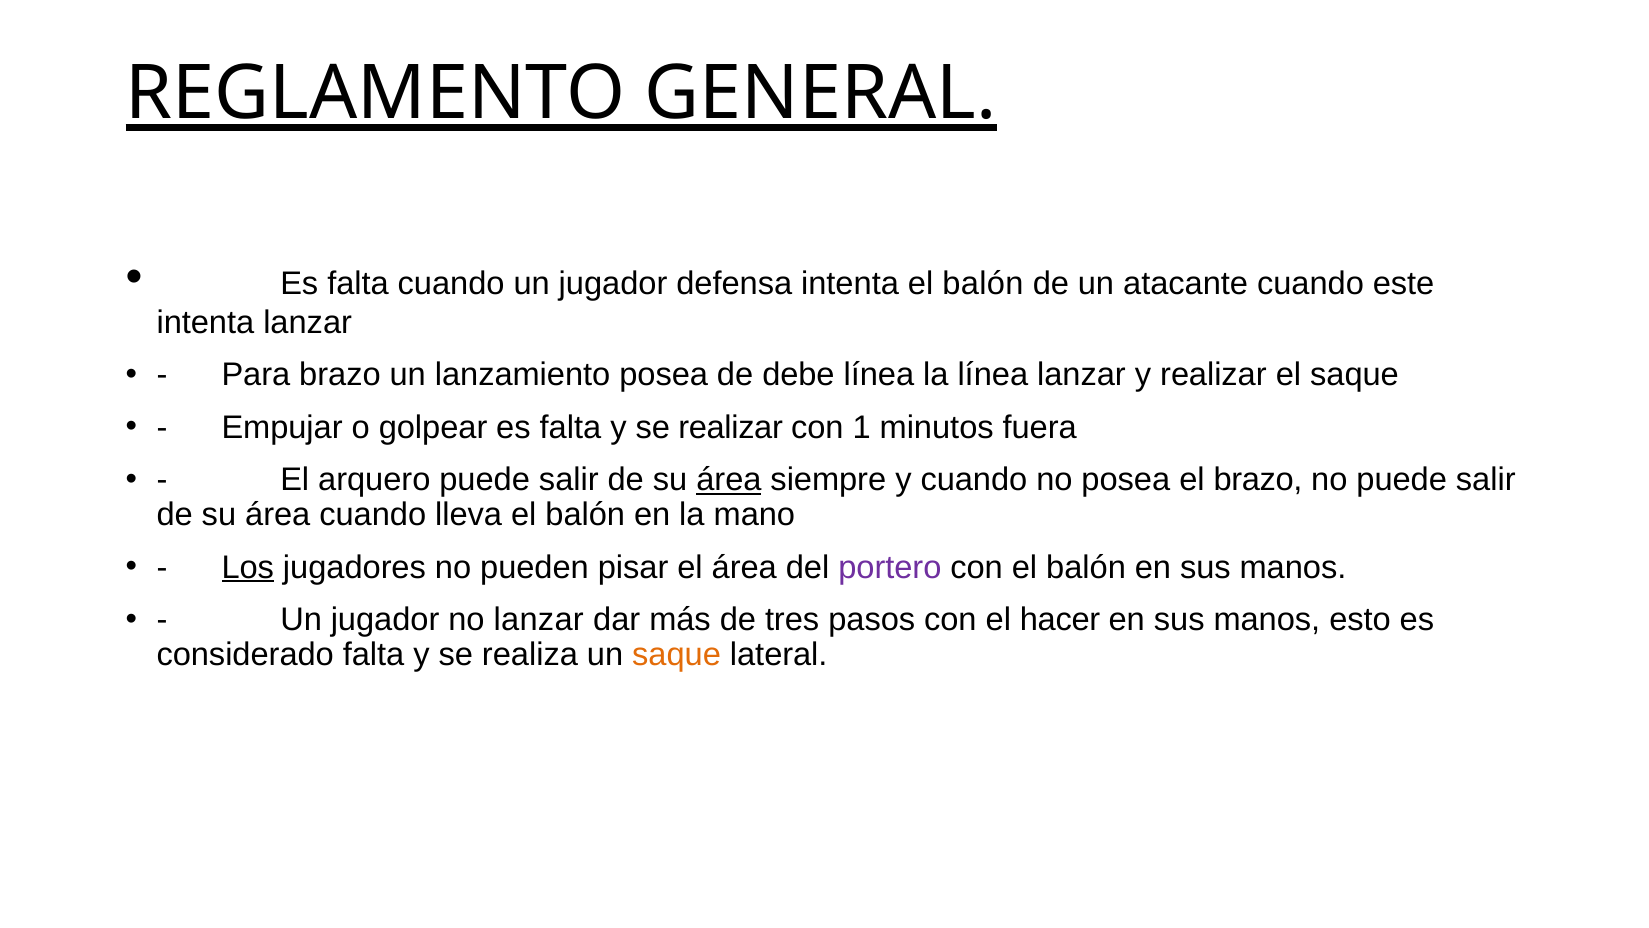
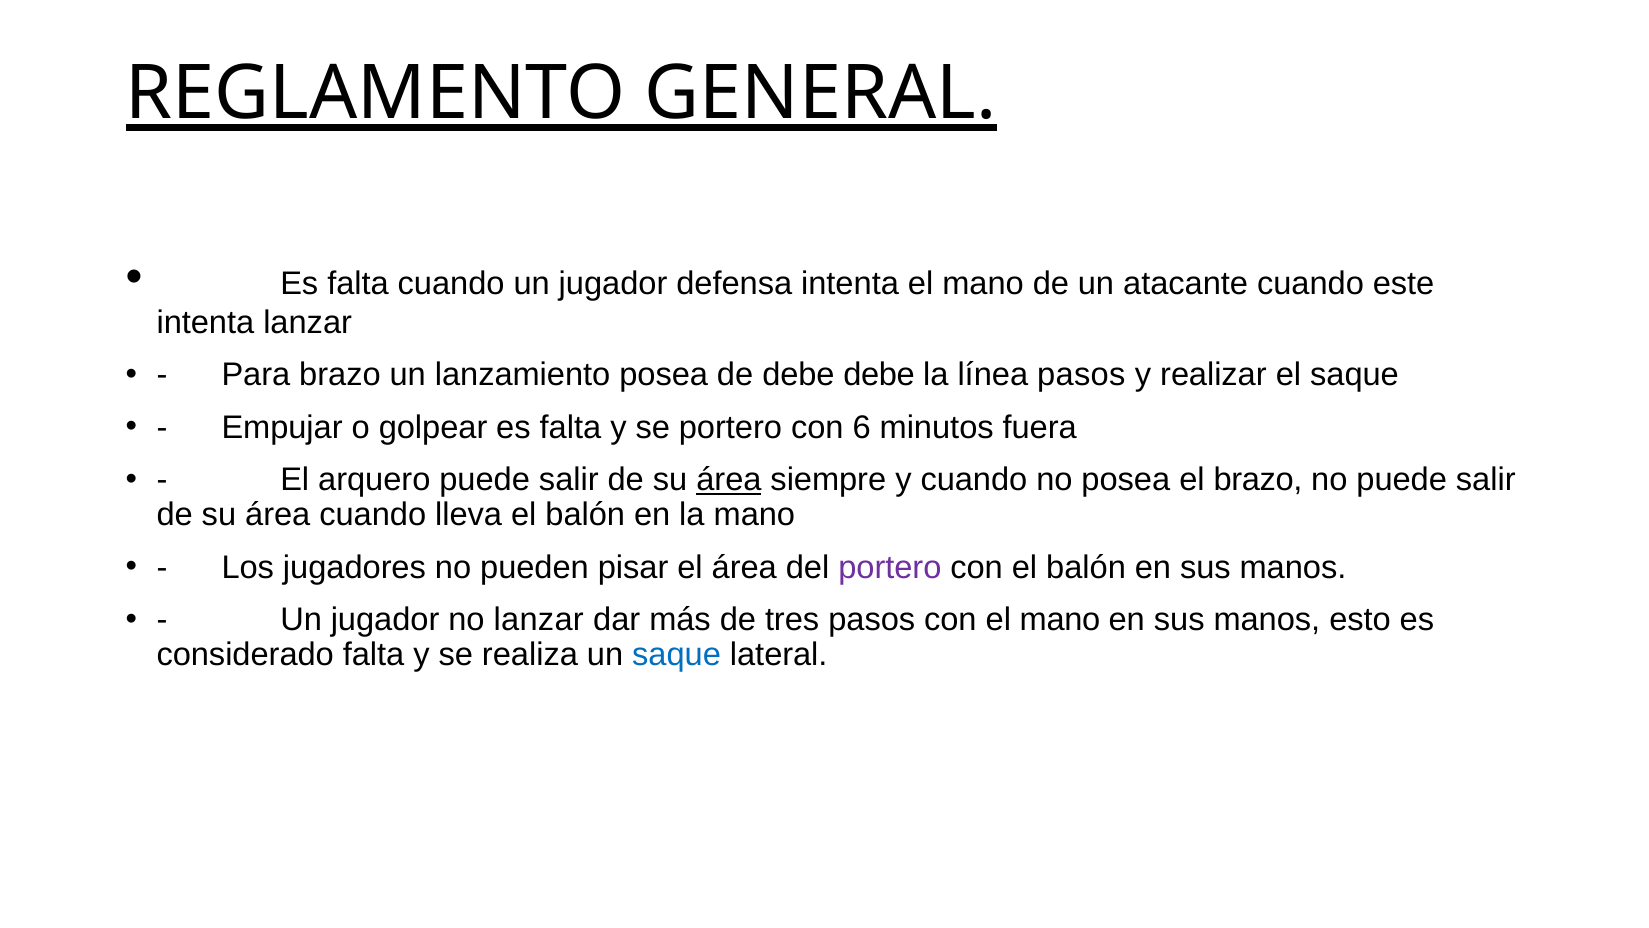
balón: balón -> mano (983, 284)
debe línea: línea -> debe (879, 375)
línea lanzar: lanzar -> pasos (1081, 375)
se realizar: realizar -> portero (730, 427)
1: 1 -> 6 (862, 427)
Los underline: present -> none (248, 567)
con el hacer: hacer -> mano (1060, 619)
saque colour: orange -> blue (677, 655)
